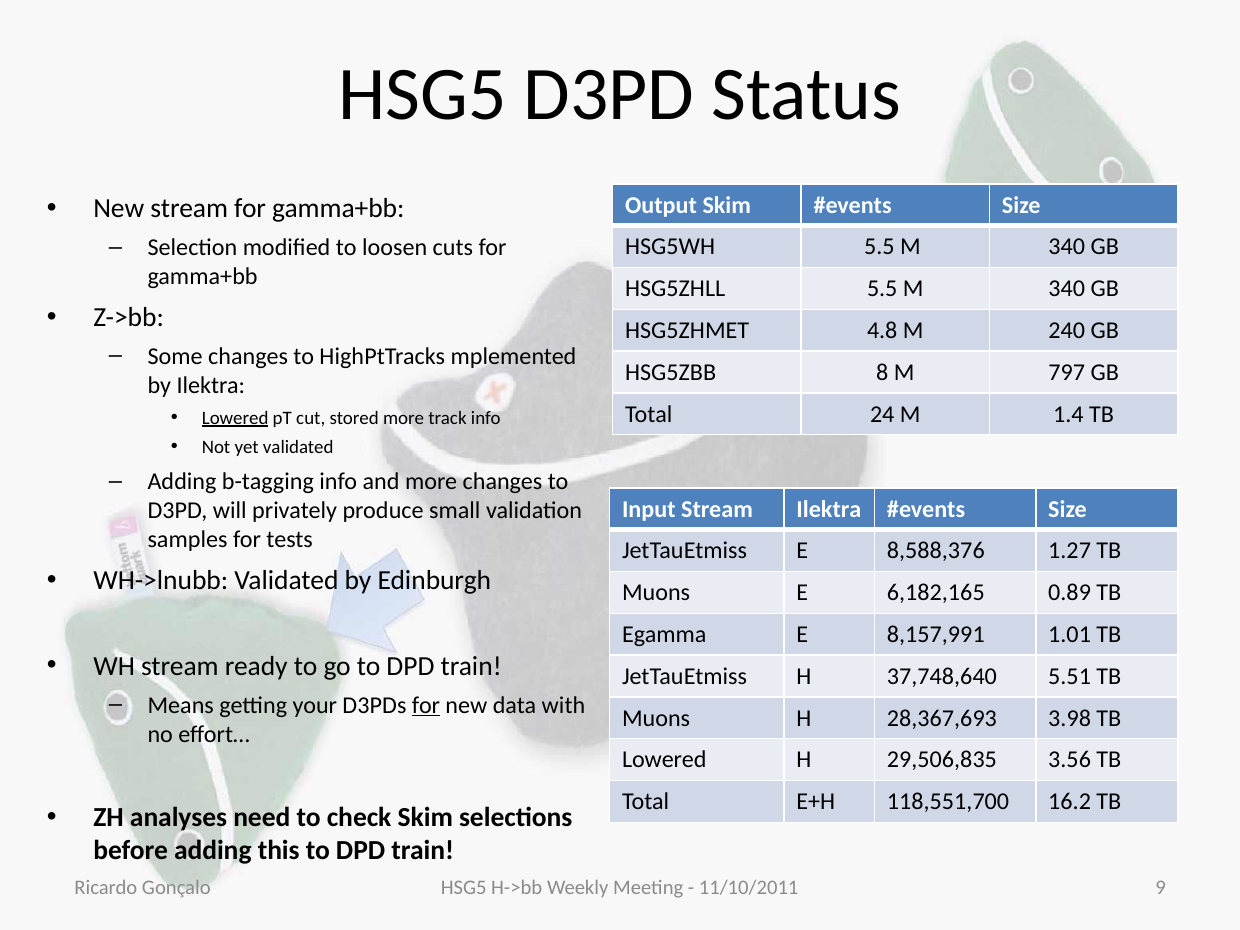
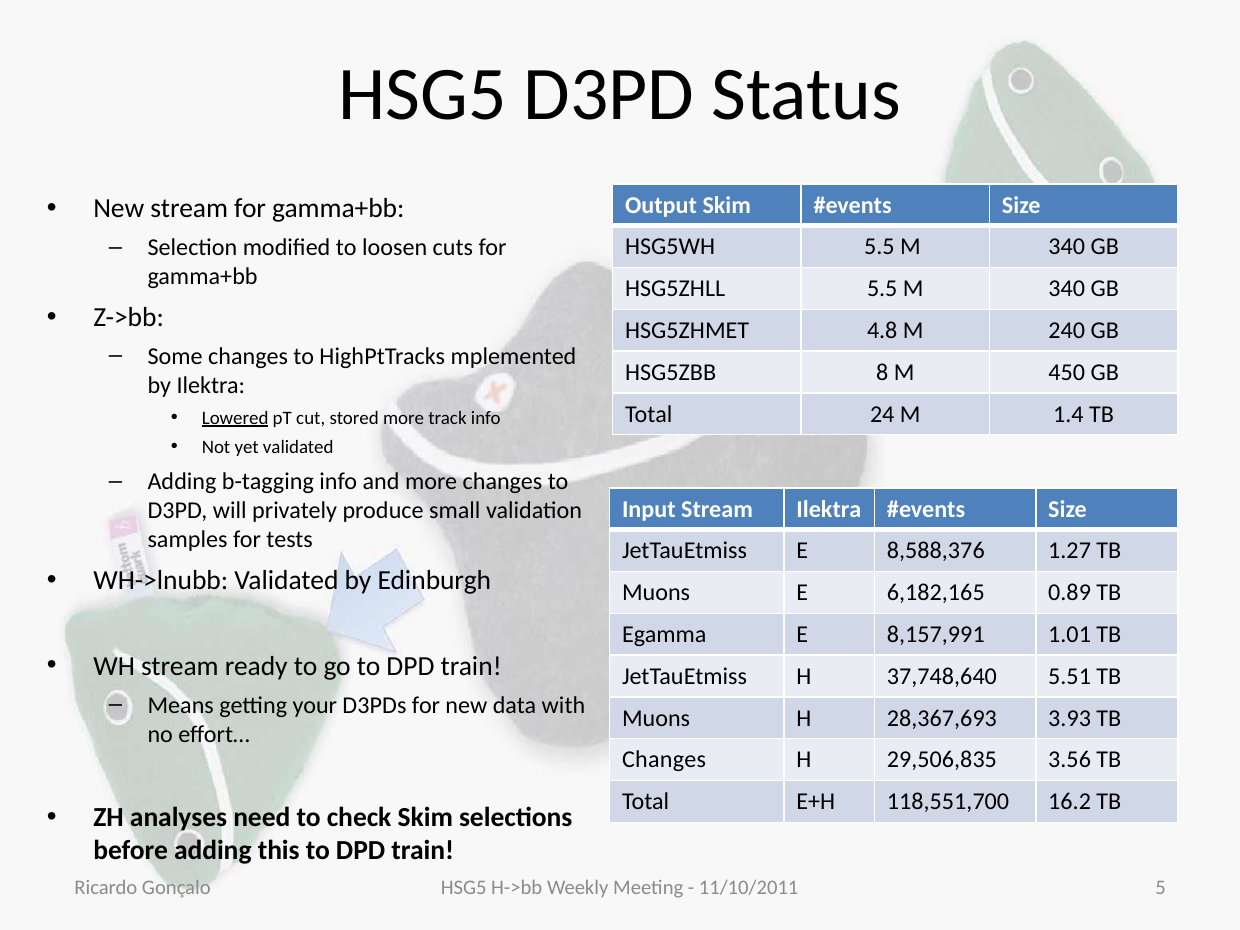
797: 797 -> 450 (1067, 372)
for underline: present -> none (426, 705)
3.98: 3.98 -> 3.93 (1070, 718)
Lowered: Lowered -> Changes (664, 760)
9: 9 -> 5 (1160, 888)
